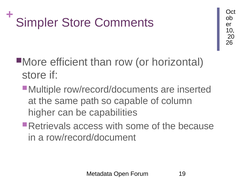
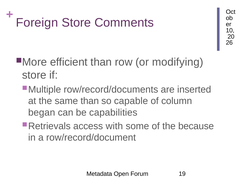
Simpler: Simpler -> Foreign (37, 22)
horizontal: horizontal -> modifying (178, 62)
same path: path -> than (90, 101)
higher: higher -> began (42, 112)
